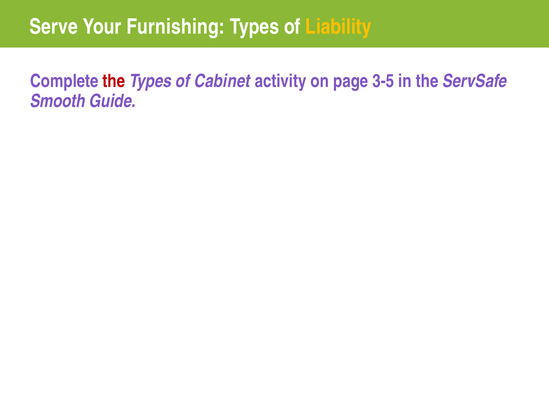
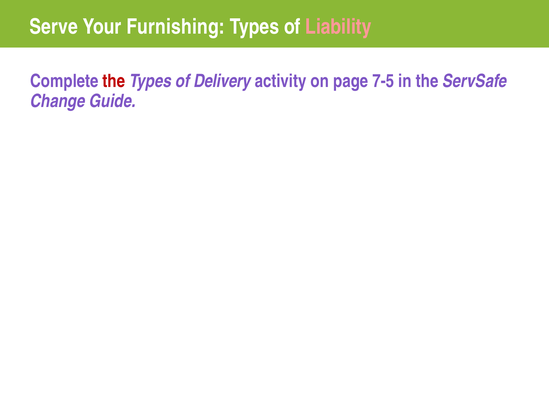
Liability colour: yellow -> pink (338, 27)
Cabinet: Cabinet -> Delivery (222, 81)
3-5: 3-5 -> 7-5 (383, 81)
Smooth: Smooth -> Change (58, 101)
